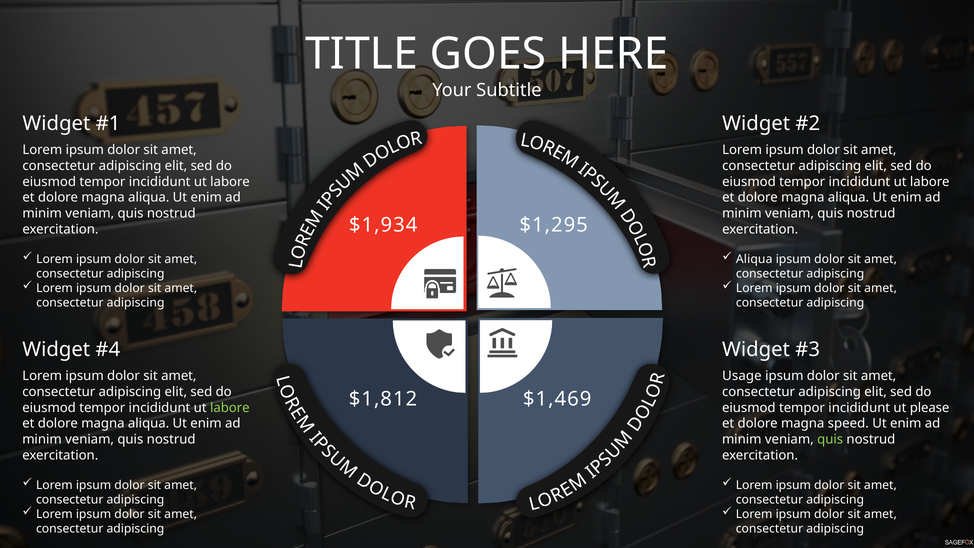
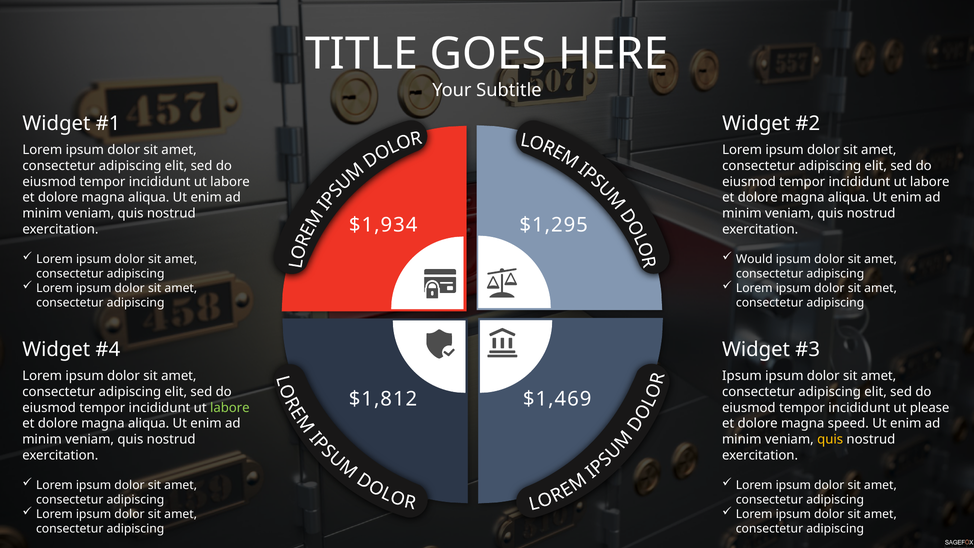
Aliqua: Aliqua -> Would (754, 259)
Usage: Usage -> Ipsum (742, 376)
quis colour: light green -> yellow (830, 439)
